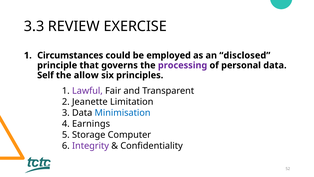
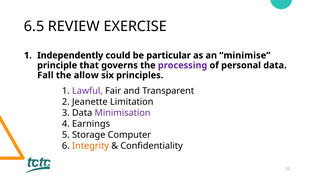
3.3: 3.3 -> 6.5 (34, 26)
Circumstances: Circumstances -> Independently (70, 55)
employed: employed -> particular (169, 55)
disclosed: disclosed -> minimise (245, 55)
Self: Self -> Fall (45, 75)
Minimisation colour: blue -> purple (123, 113)
Integrity colour: purple -> orange (90, 146)
